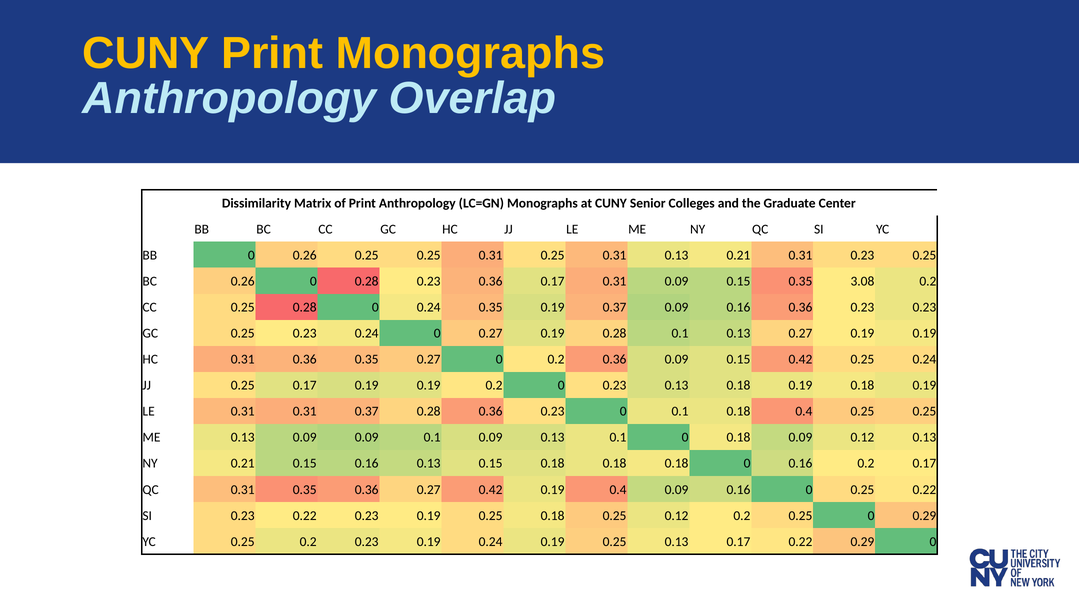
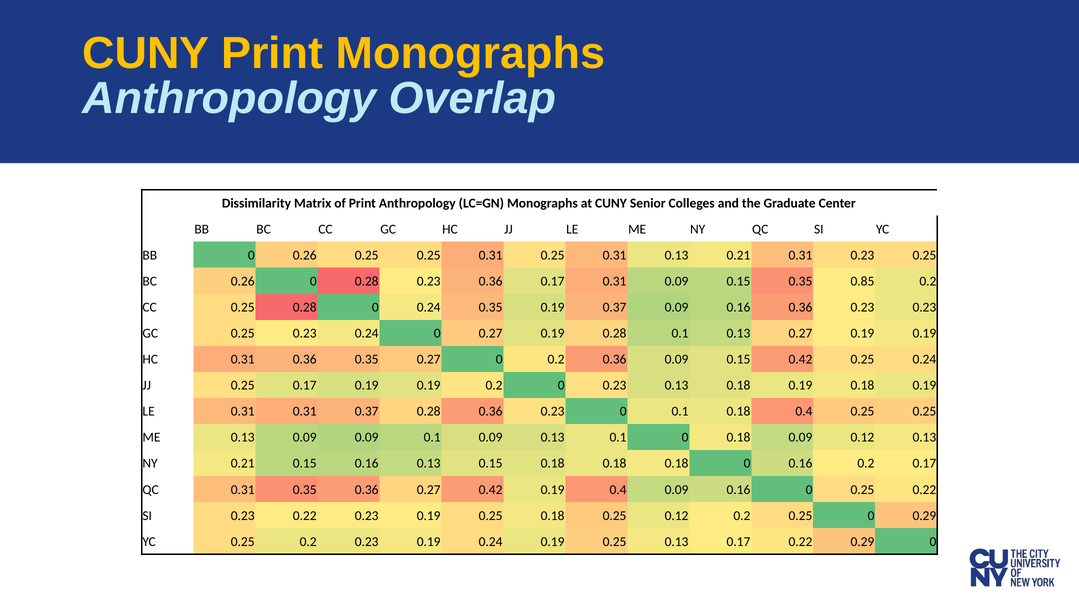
3.08: 3.08 -> 0.85 (862, 281)
